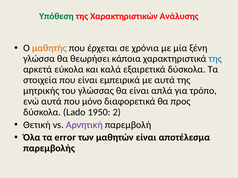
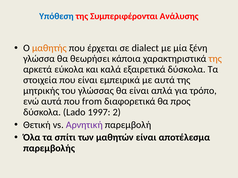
Υπόθεση colour: green -> blue (56, 16)
Χαρακτηριστικών: Χαρακτηριστικών -> Συμπεριφέρονται (124, 16)
χρόνια: χρόνια -> dialect (145, 48)
της colour: blue -> orange (215, 59)
μόνο: μόνο -> from (92, 102)
1950: 1950 -> 1997 (99, 112)
error: error -> σπίτι (65, 138)
